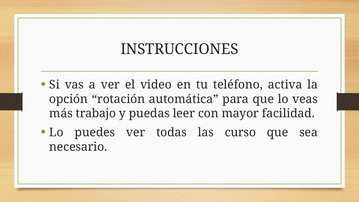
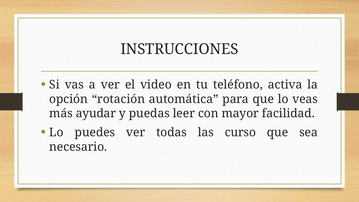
trabajo: trabajo -> ayudar (96, 113)
